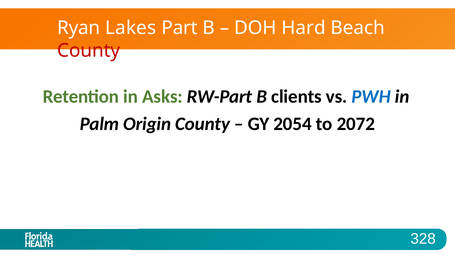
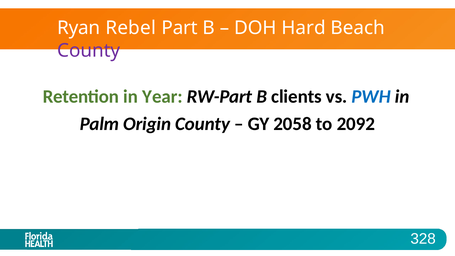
Lakes: Lakes -> Rebel (131, 28)
County colour: red -> purple (89, 51)
Asks: Asks -> Year (162, 96)
2054: 2054 -> 2058 (292, 124)
2072: 2072 -> 2092 (356, 124)
